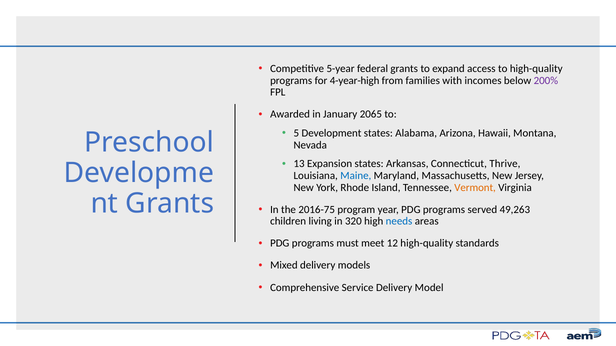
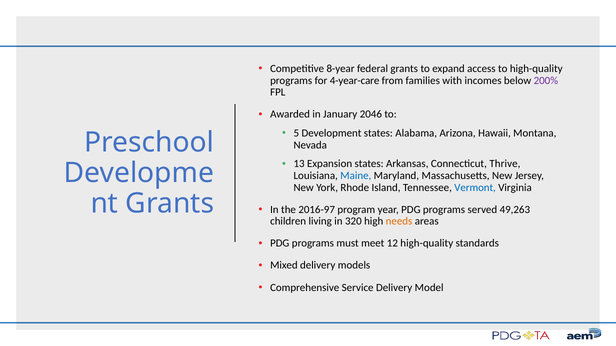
5-year: 5-year -> 8-year (341, 69)
4-year-high: 4-year-high -> 4-year-care (355, 81)
2065: 2065 -> 2046 (371, 115)
Vermont colour: orange -> blue (475, 188)
2016-75: 2016-75 -> 2016-97 (317, 210)
needs colour: blue -> orange (399, 222)
